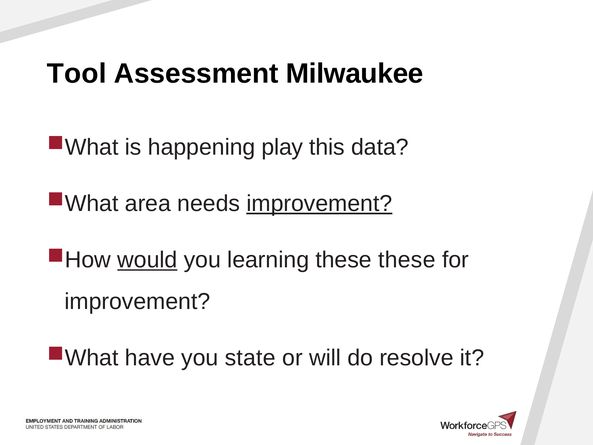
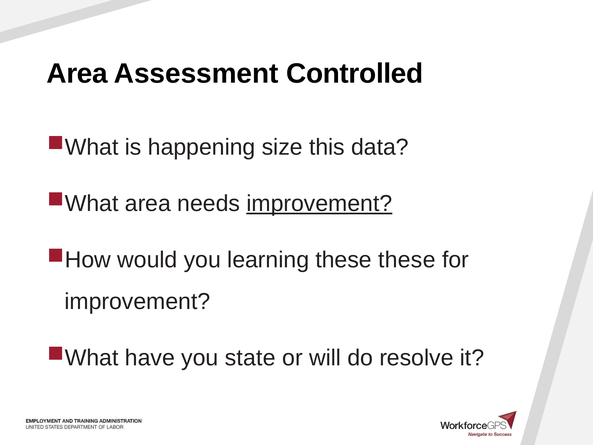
Tool: Tool -> Area (77, 74)
Milwaukee: Milwaukee -> Controlled (355, 74)
play: play -> size (282, 147)
would underline: present -> none (147, 260)
